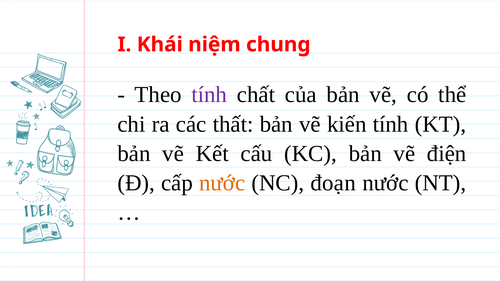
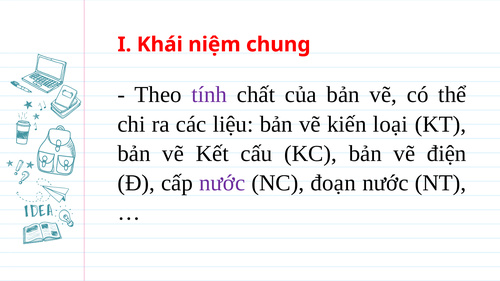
thất: thất -> liệu (233, 124)
kiến tính: tính -> loại (390, 124)
nước colour: orange -> purple (222, 183)
